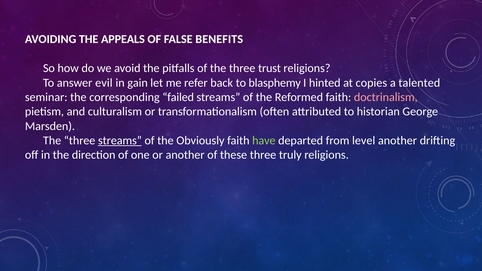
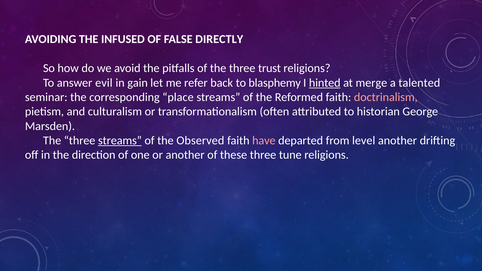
APPEALS: APPEALS -> INFUSED (123, 39)
BENEFITS: BENEFITS -> DIRECTLY (219, 39)
hinted underline: none -> present (325, 83)
copies: copies -> merge (371, 83)
failed: failed -> place (178, 97)
Obviously: Obviously -> Observed (200, 141)
have colour: light green -> pink (264, 141)
truly: truly -> tune (290, 155)
